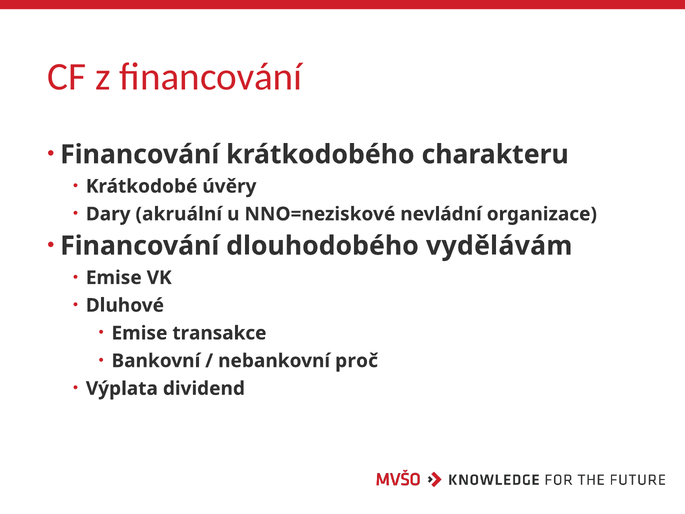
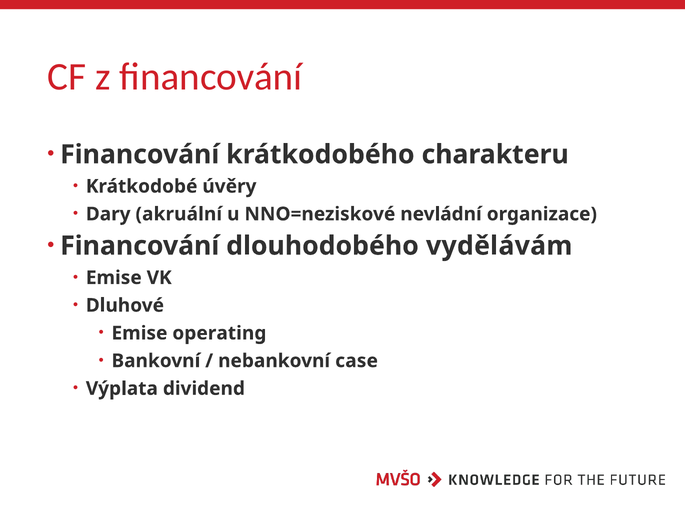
transakce: transakce -> operating (219, 333)
proč: proč -> case (357, 361)
